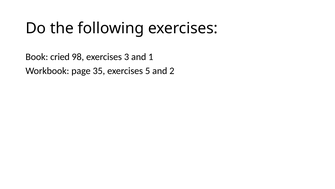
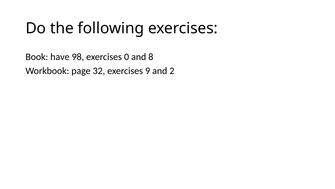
cried: cried -> have (60, 57)
3: 3 -> 0 (127, 57)
1: 1 -> 8 (151, 57)
35: 35 -> 32 (99, 71)
5: 5 -> 9 (148, 71)
